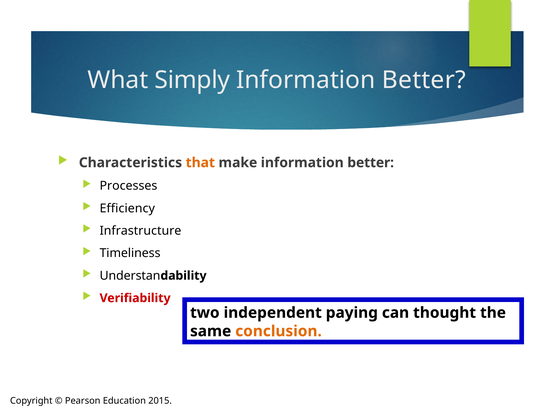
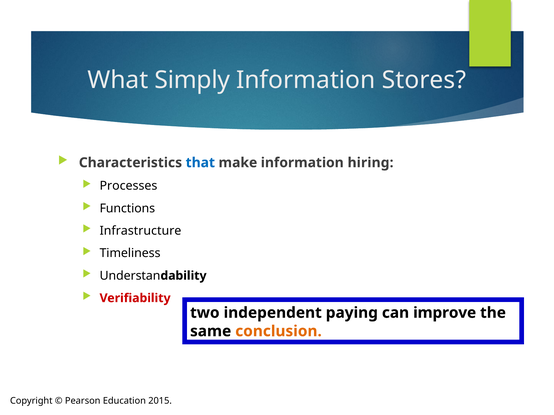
Better: Better -> Stores (424, 80)
that colour: orange -> blue (200, 163)
make information better: better -> hiring (371, 163)
Efficiency: Efficiency -> Functions (127, 209)
thought: thought -> improve (445, 313)
